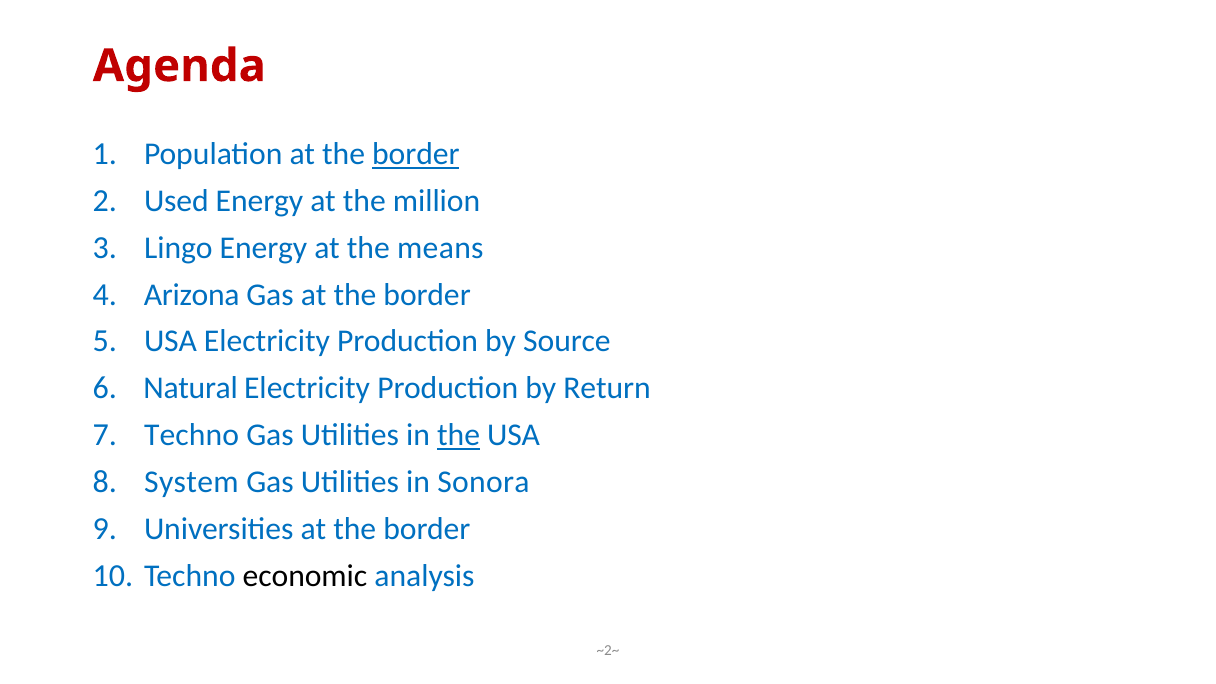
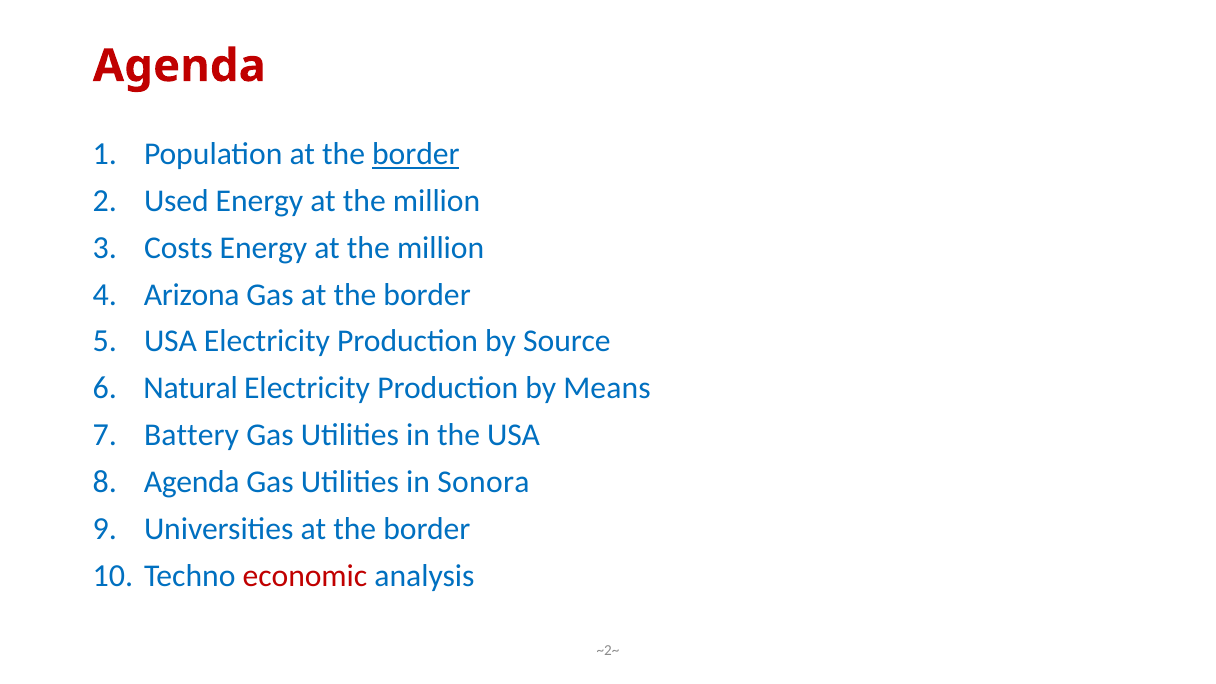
Lingo: Lingo -> Costs (178, 248)
means: means -> million (441, 248)
Return: Return -> Means (607, 388)
Techno: Techno -> Battery (192, 435)
the underline: present -> none (459, 435)
System: System -> Agenda (192, 482)
economic colour: black -> red (305, 576)
